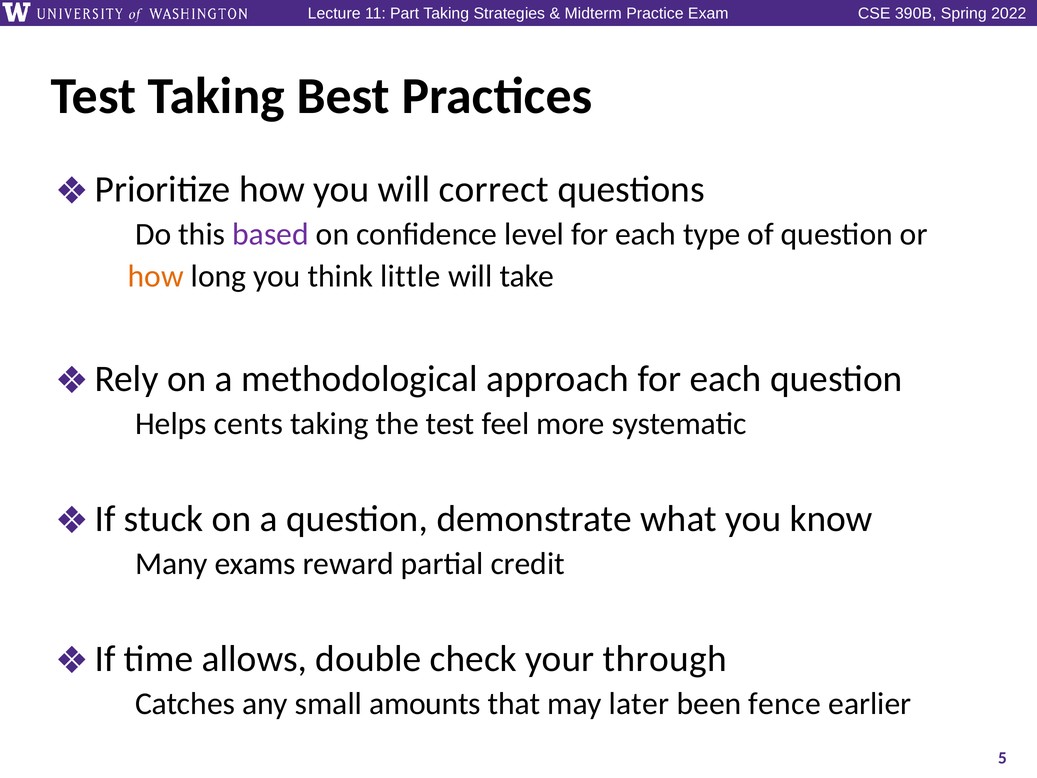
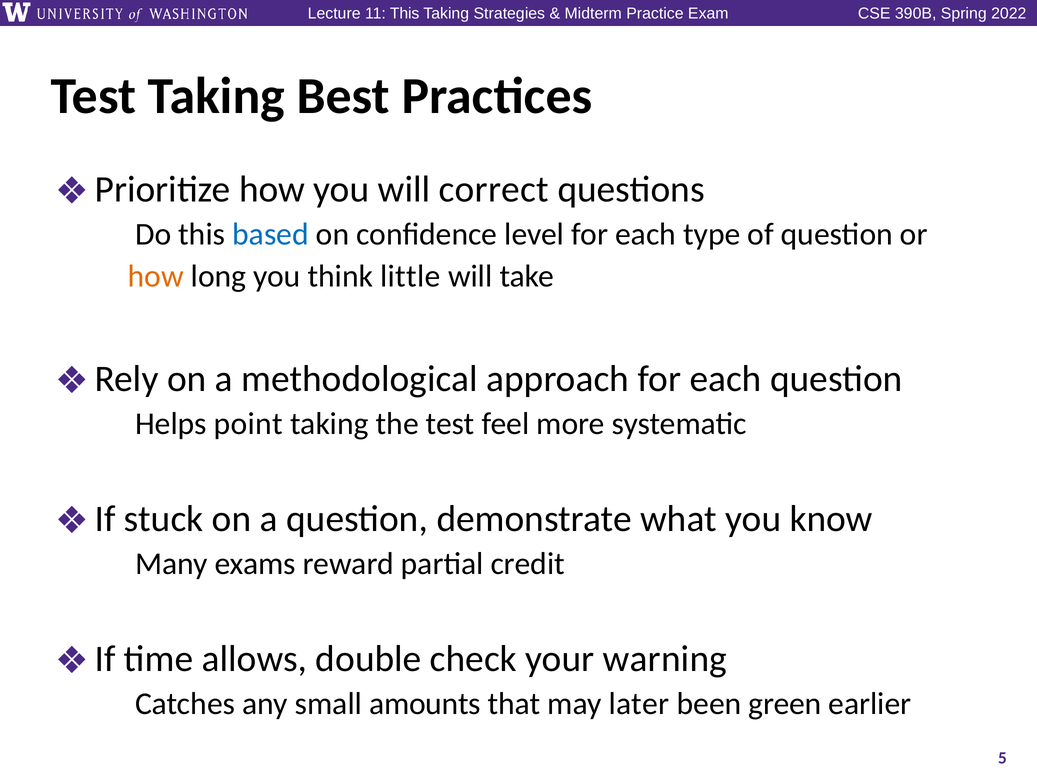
Part: Part -> This (405, 14)
based colour: purple -> blue (271, 234)
cents: cents -> point (248, 424)
through: through -> warning (665, 659)
fence: fence -> green (785, 704)
